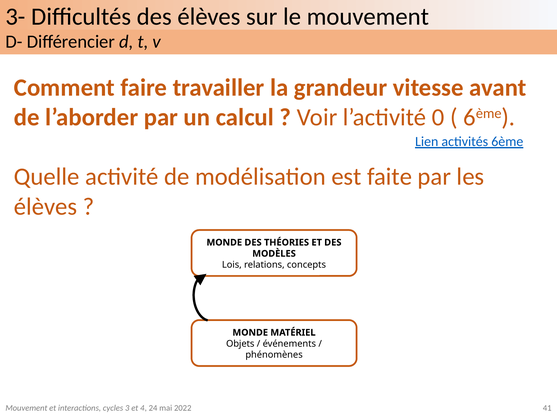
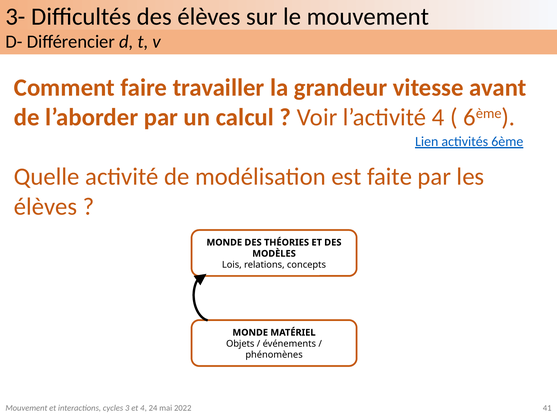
l’activité 0: 0 -> 4 (438, 117)
